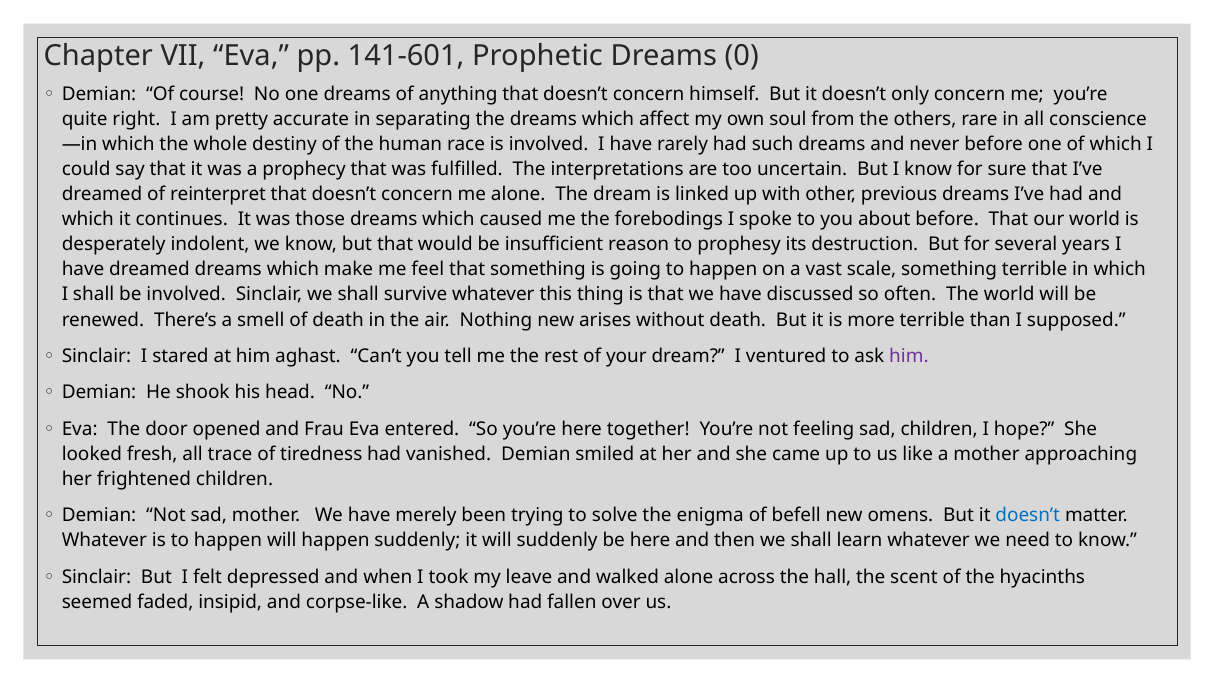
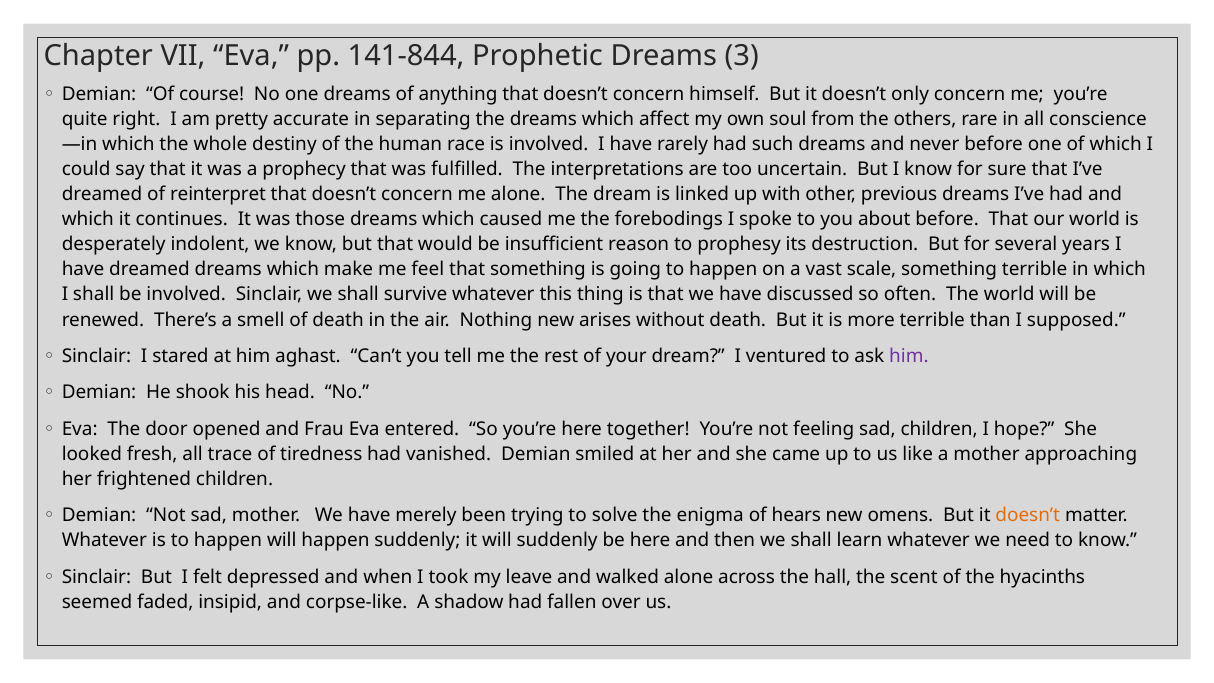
141-601: 141-601 -> 141-844 (406, 56)
0: 0 -> 3 (742, 56)
befell: befell -> hears (796, 515)
doesn’t colour: blue -> orange (1028, 515)
